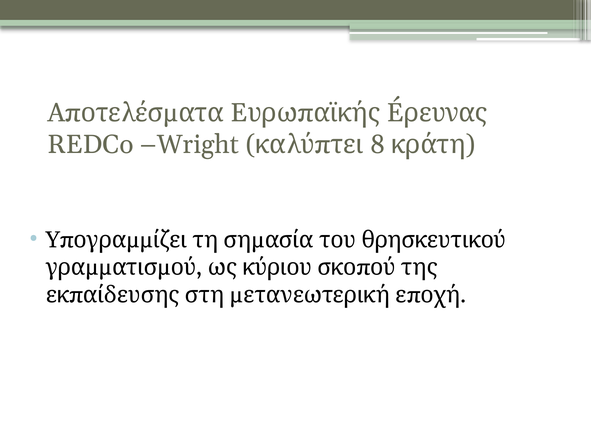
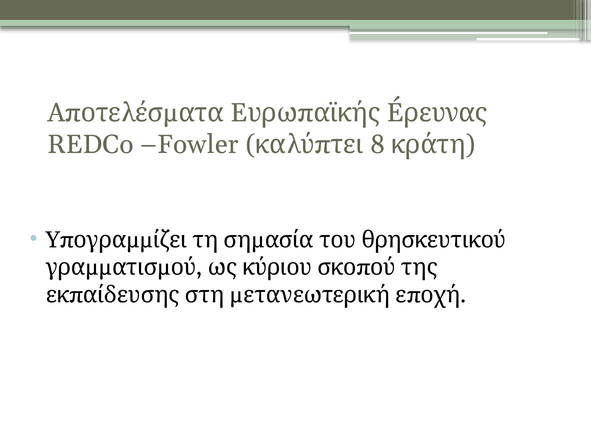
Wright: Wright -> Fowler (189, 144)
